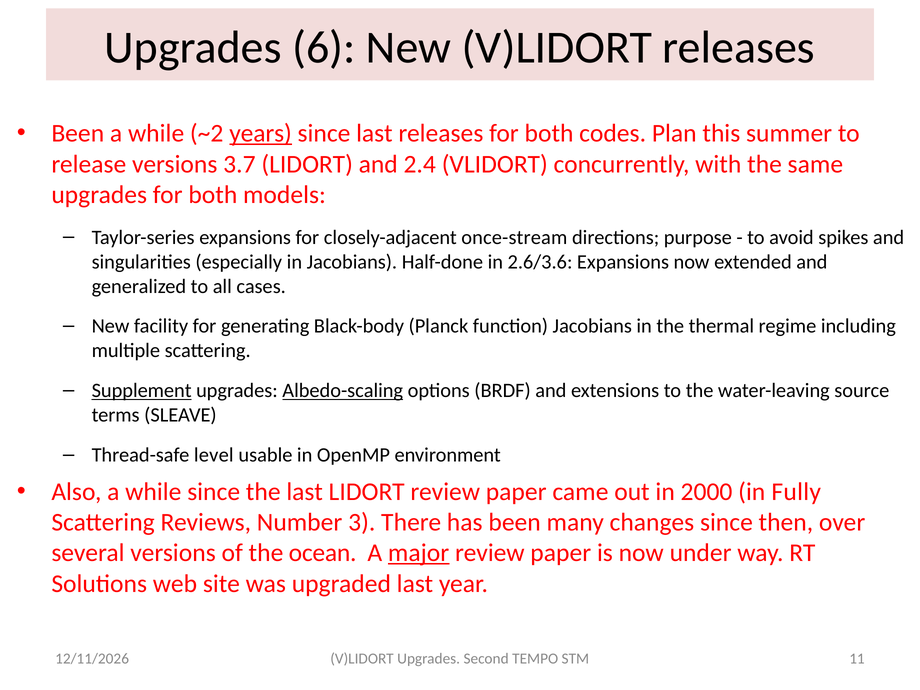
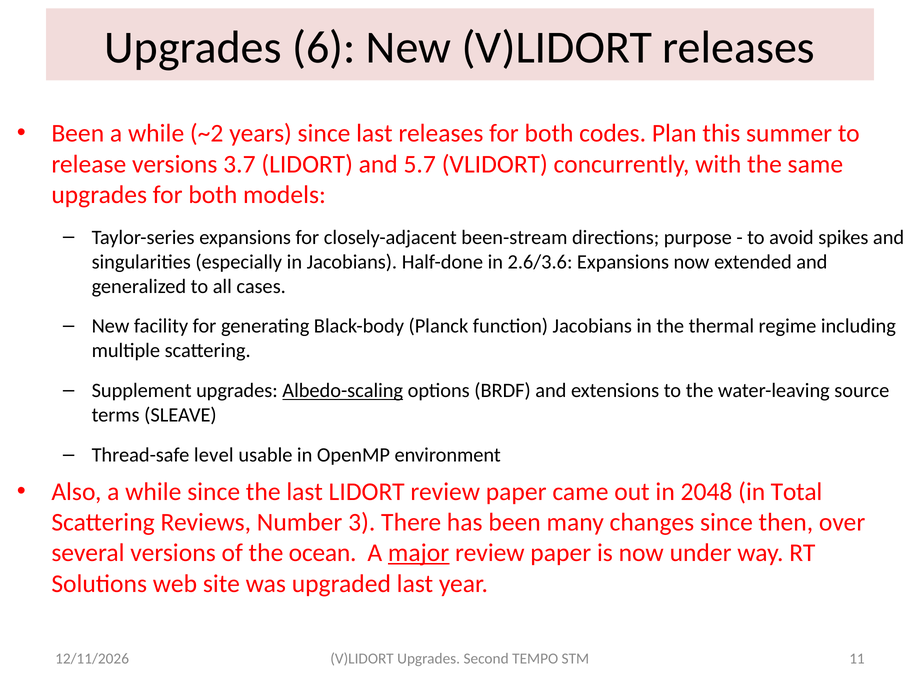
years underline: present -> none (261, 133)
2.4: 2.4 -> 5.7 (420, 164)
once-stream: once-stream -> been-stream (514, 237)
Supplement underline: present -> none (142, 391)
2000: 2000 -> 2048 (707, 492)
Fully: Fully -> Total (796, 492)
